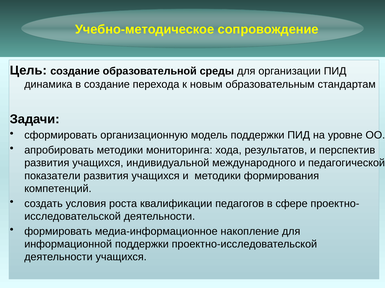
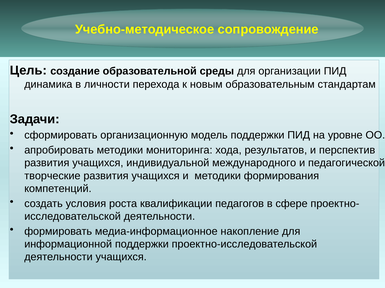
в создание: создание -> личности (107, 85)
показатели: показатели -> творческие (52, 176)
